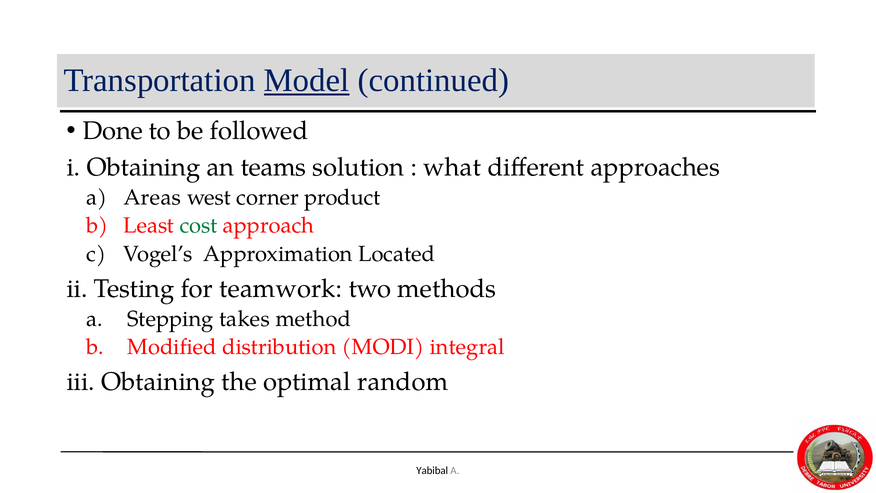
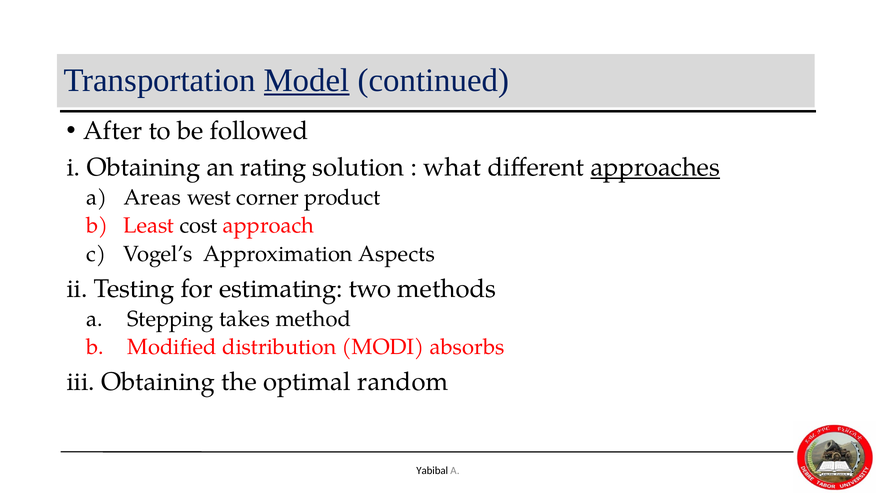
Done: Done -> After (113, 131)
teams: teams -> rating (273, 167)
approaches underline: none -> present (655, 167)
cost colour: green -> black (199, 226)
Located: Located -> Aspects (397, 254)
teamwork: teamwork -> estimating (281, 289)
integral: integral -> absorbs (467, 347)
